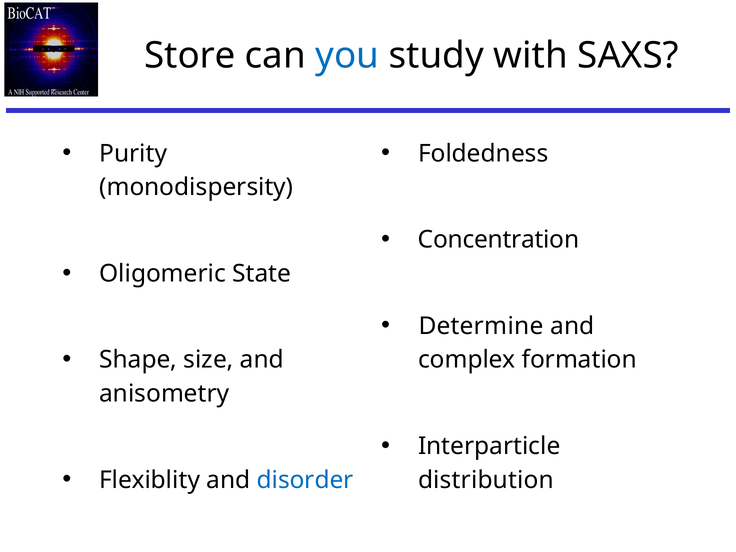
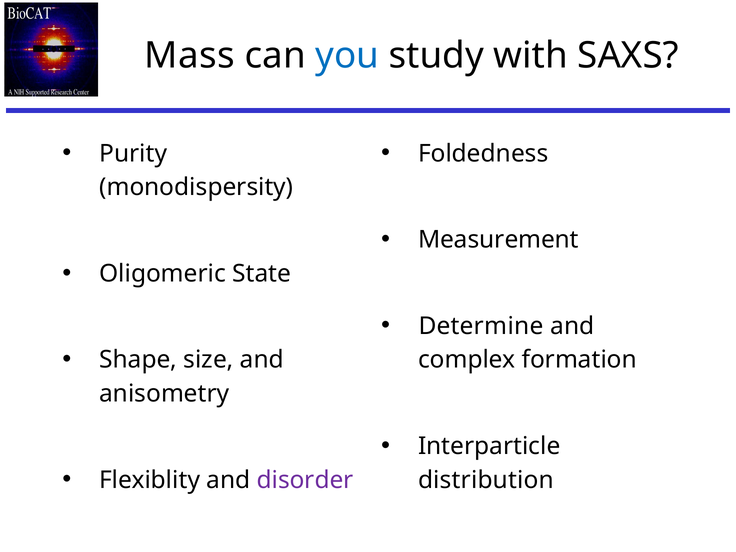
Store: Store -> Mass (190, 56)
Concentration: Concentration -> Measurement (498, 240)
disorder colour: blue -> purple (305, 480)
